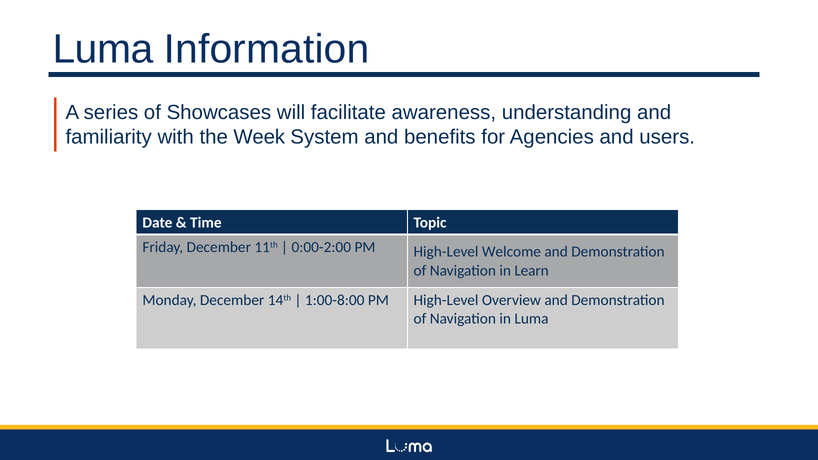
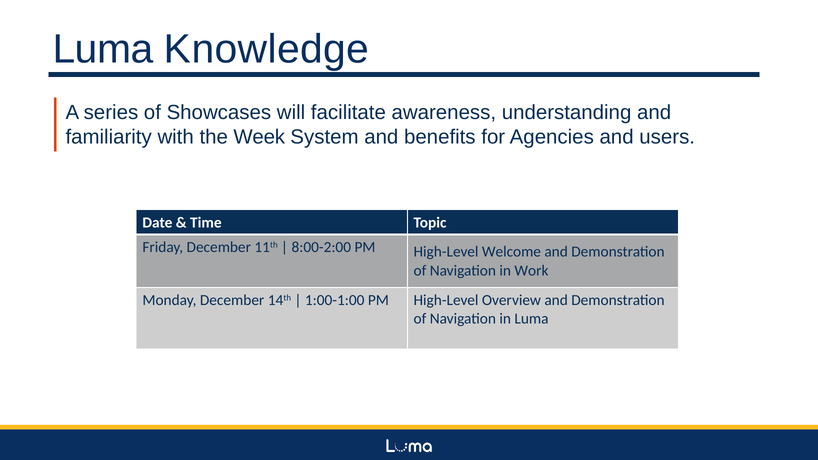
Information: Information -> Knowledge (267, 49)
0:00-2:00: 0:00-2:00 -> 8:00-2:00 (321, 247)
Learn: Learn -> Work (531, 271)
1:00-8:00: 1:00-8:00 -> 1:00-1:00 (335, 300)
